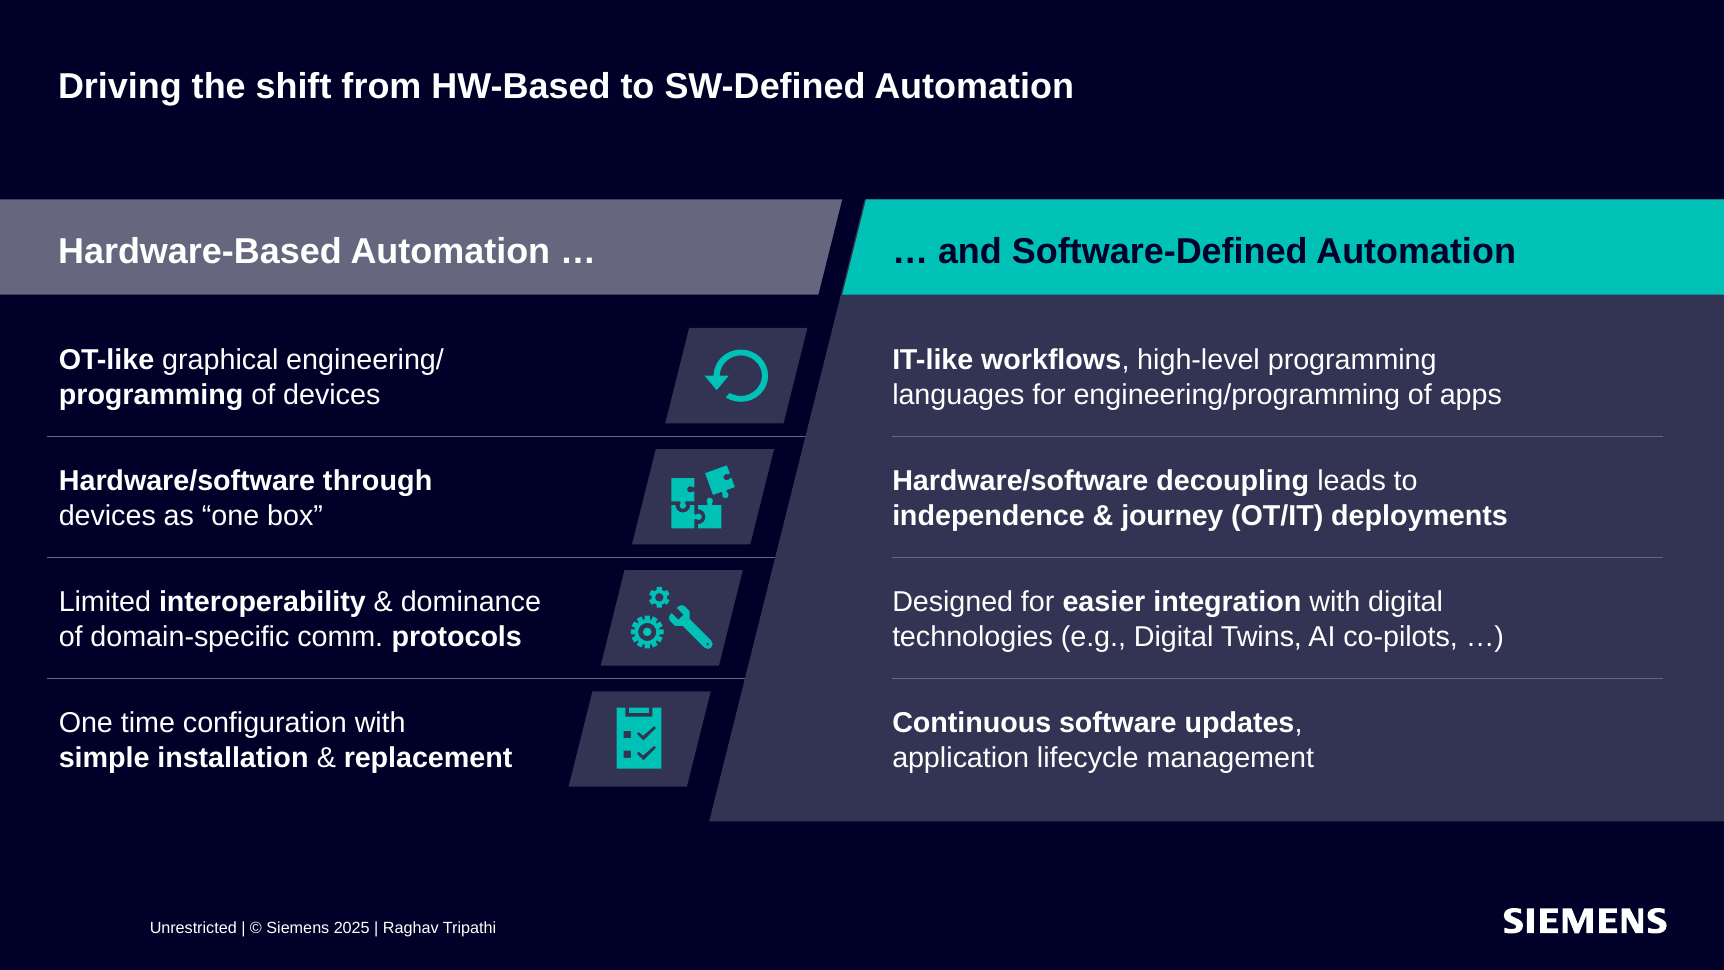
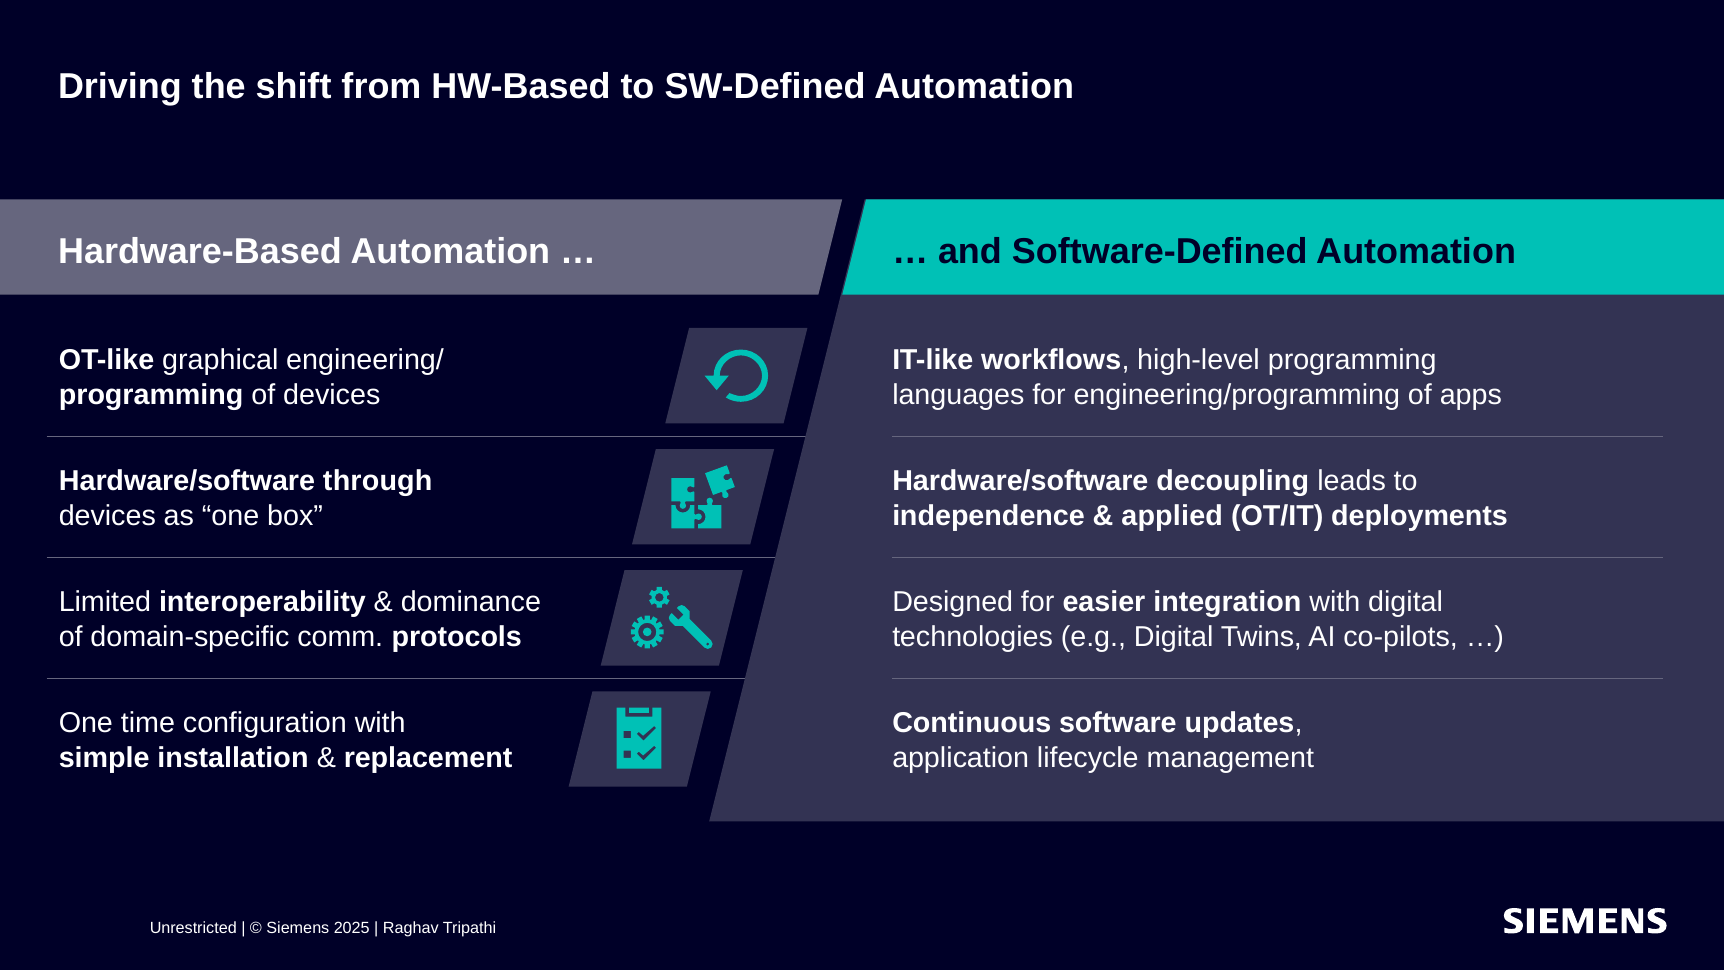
journey: journey -> applied (1172, 516)
